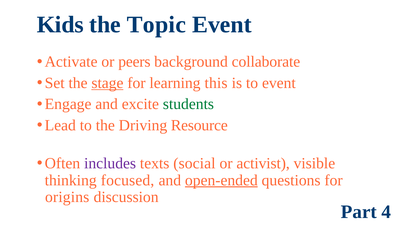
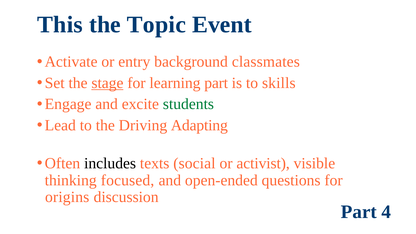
Kids: Kids -> This (60, 25)
peers: peers -> entry (134, 62)
collaborate: collaborate -> classmates (266, 62)
learning this: this -> part (216, 83)
to event: event -> skills (279, 83)
Resource: Resource -> Adapting (199, 125)
includes colour: purple -> black (110, 163)
open-ended underline: present -> none (221, 180)
